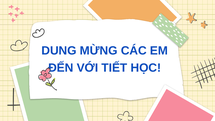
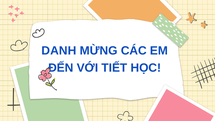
DUNG: DUNG -> DANH (59, 51)
